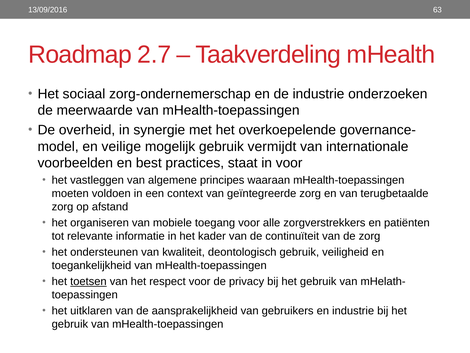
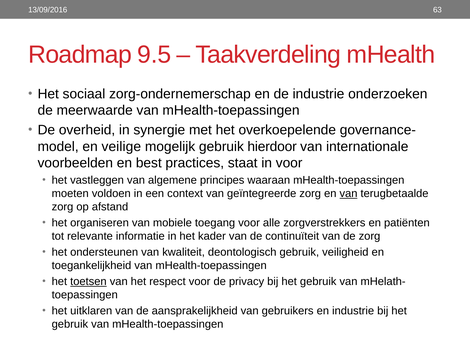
2.7: 2.7 -> 9.5 (154, 55)
vermijdt: vermijdt -> hierdoor (272, 146)
van underline: none -> present (348, 193)
